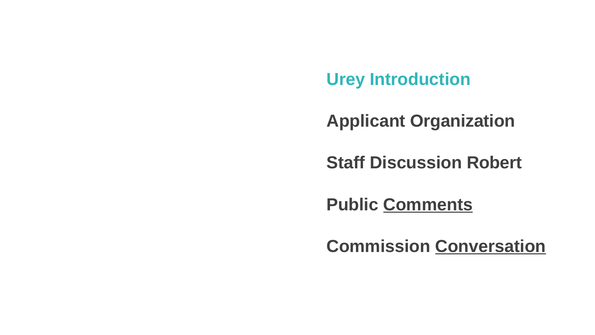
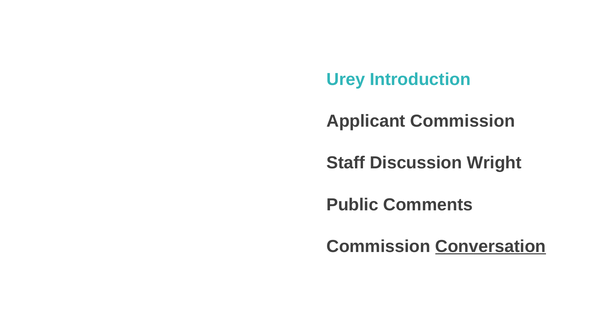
Applicant Organization: Organization -> Commission (463, 121)
Robert: Robert -> Wright (494, 163)
Comments underline: present -> none (428, 204)
